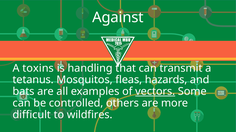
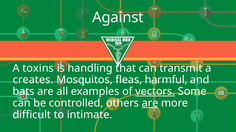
tetanus: tetanus -> creates (33, 80)
hazards: hazards -> harmful (166, 80)
are underline: none -> present (150, 104)
wildfires: wildfires -> intimate (90, 115)
